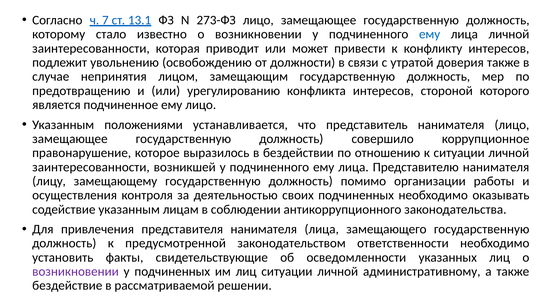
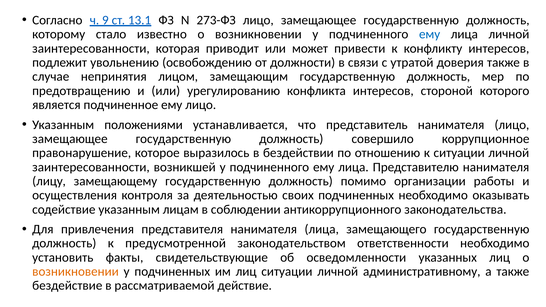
7: 7 -> 9 (105, 20)
возникновении colour: purple -> orange (76, 272)
решении: решении -> действие (245, 286)
